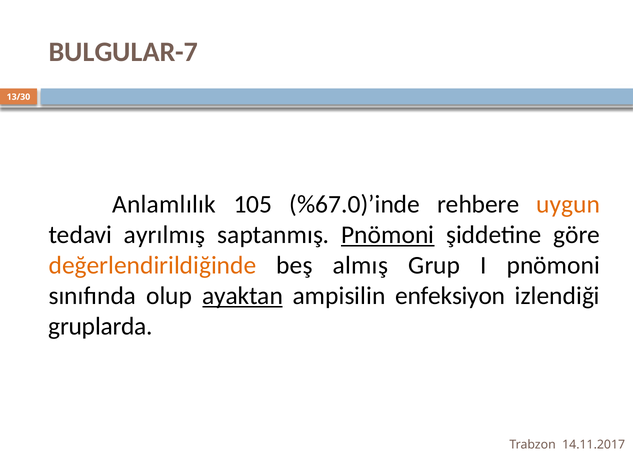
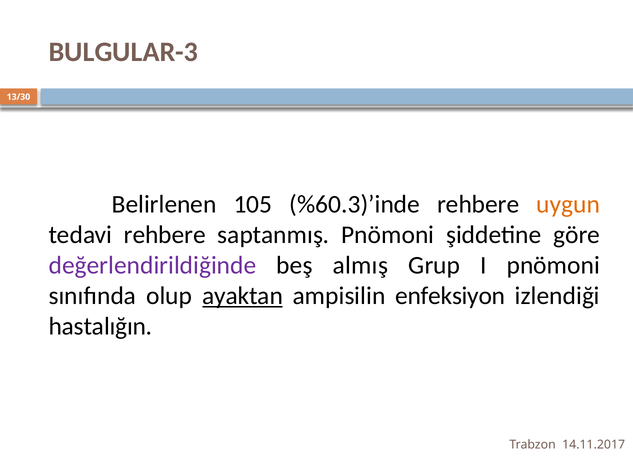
BULGULAR-7: BULGULAR-7 -> BULGULAR-3 (123, 52)
Anlamlılık: Anlamlılık -> Belirlenen (164, 205)
%67.0)’inde: %67.0)’inde -> %60.3)’inde (355, 205)
tedavi ayrılmış: ayrılmış -> rehbere (165, 235)
Pnömoni underline: present -> none (388, 235)
değerlendirildiğinde colour: orange -> purple (153, 266)
gruplarda: gruplarda -> hastalığın (101, 327)
